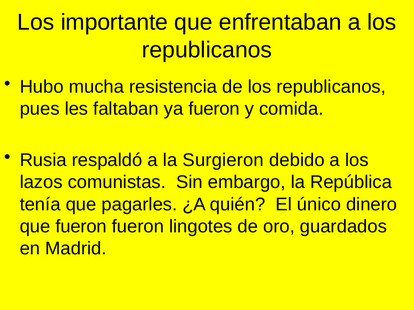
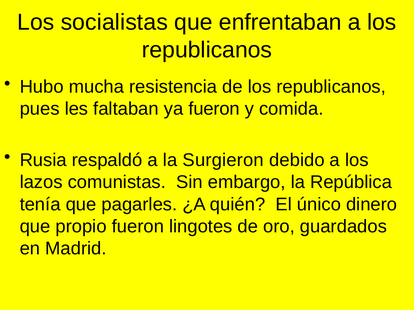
importante: importante -> socialistas (114, 22)
que fueron: fueron -> propio (81, 227)
